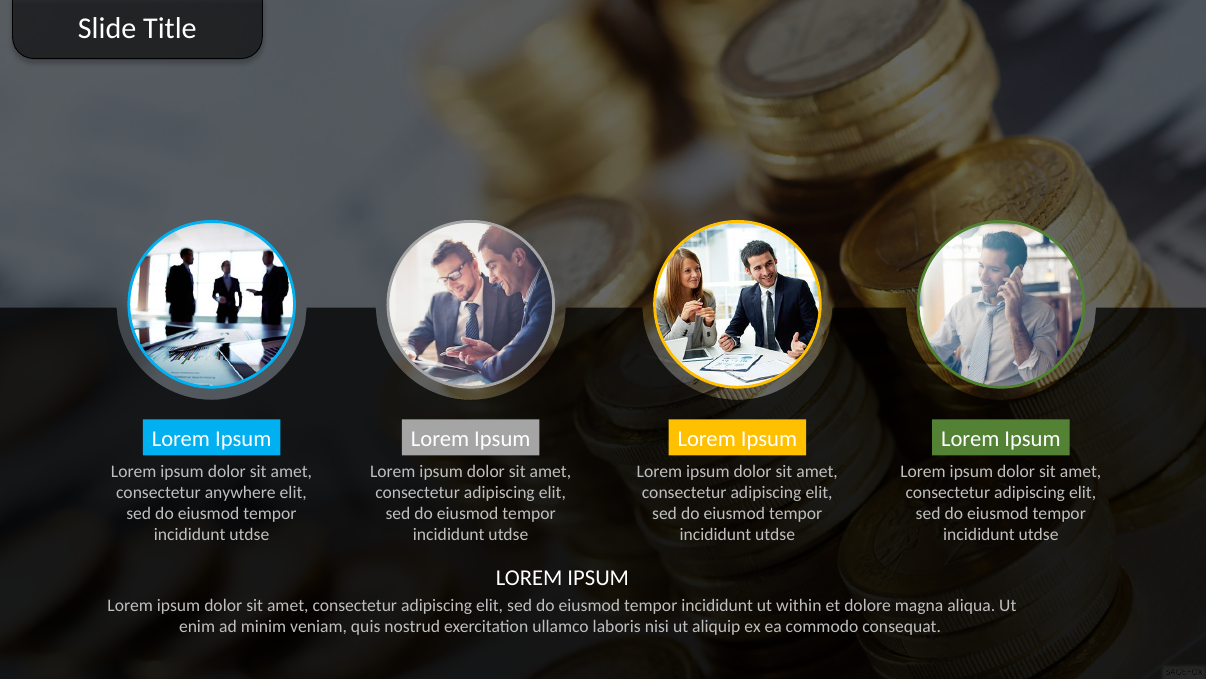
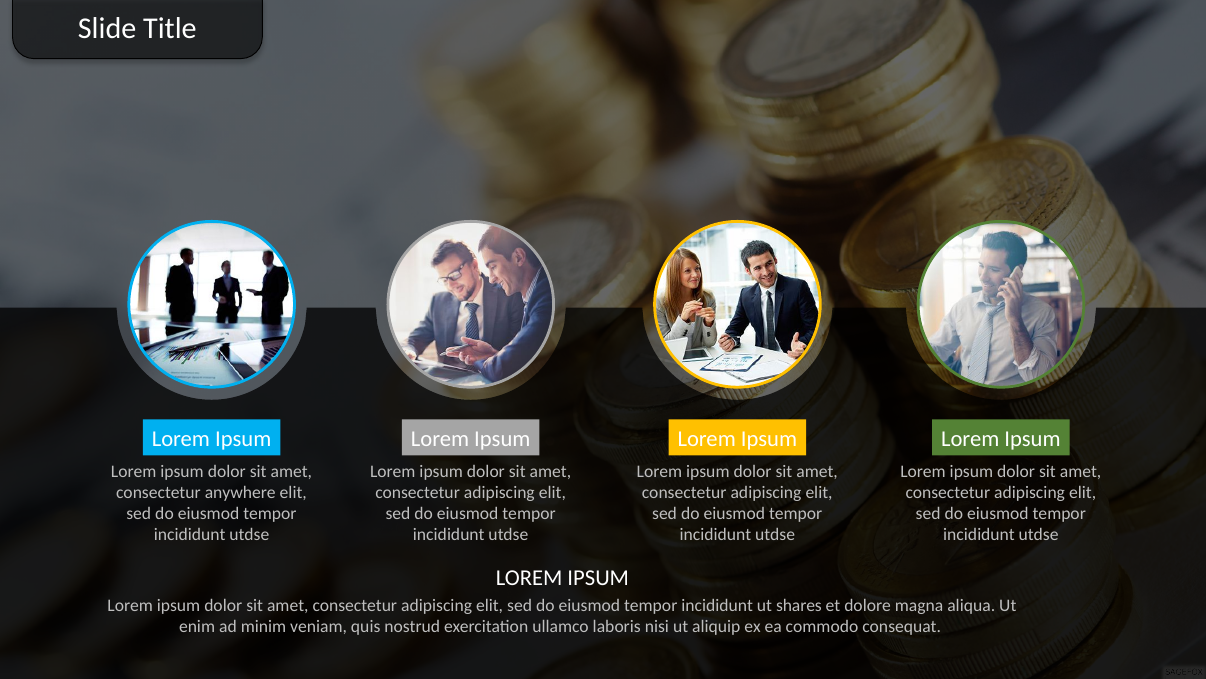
within: within -> shares (799, 605)
